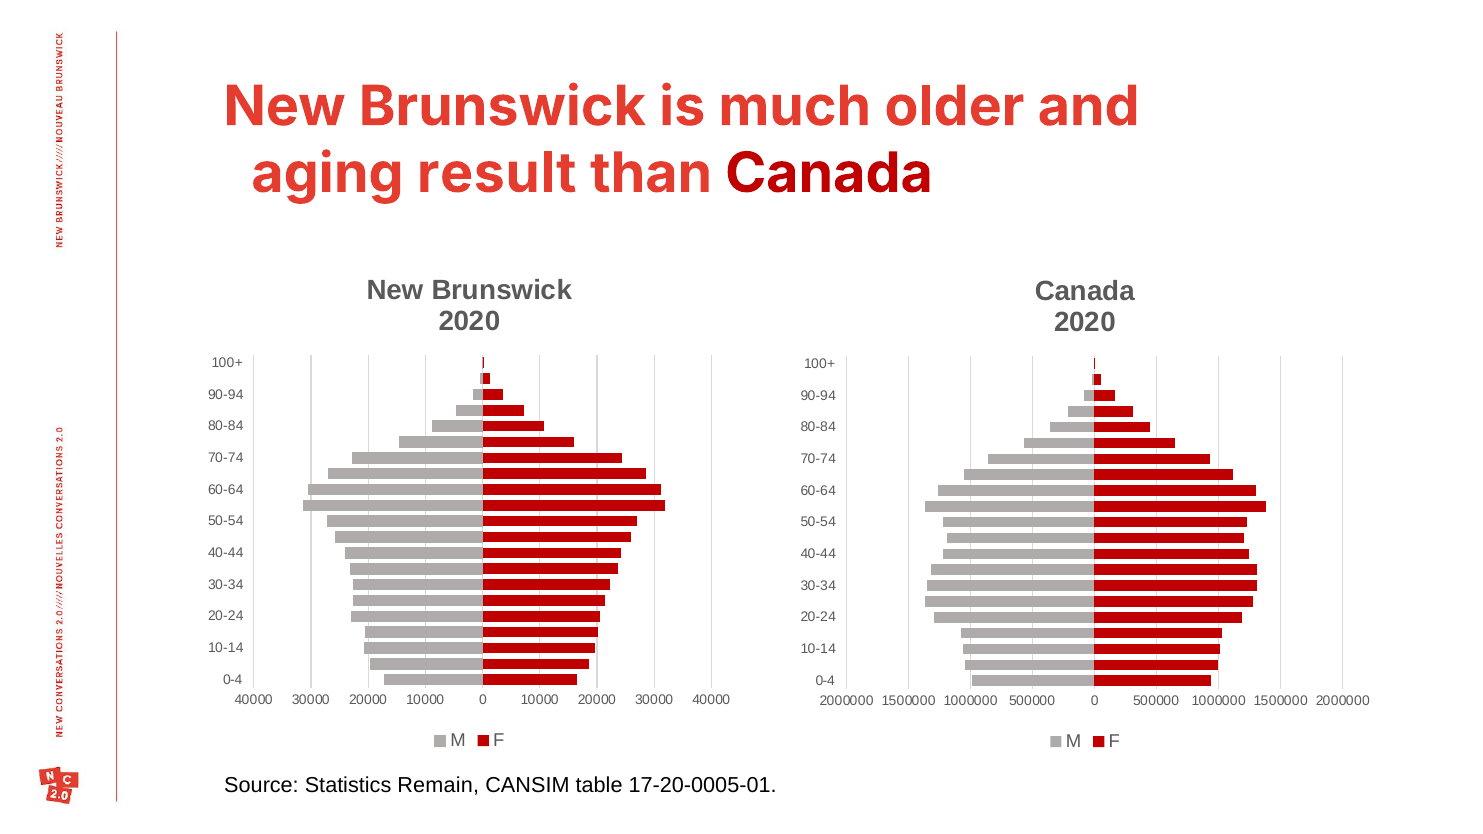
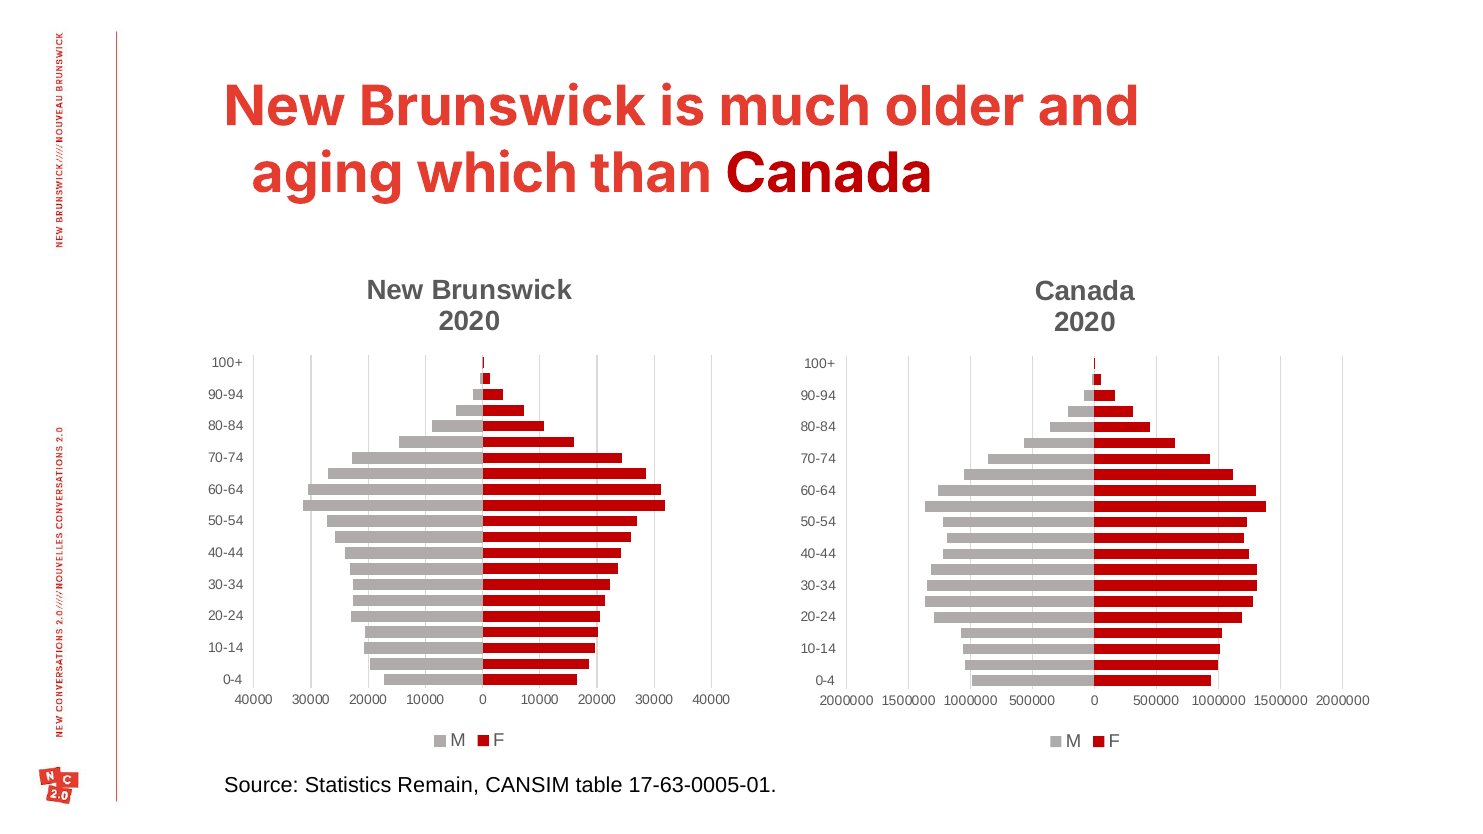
result: result -> which (497, 174)
17-20-0005-01: 17-20-0005-01 -> 17-63-0005-01 (703, 785)
